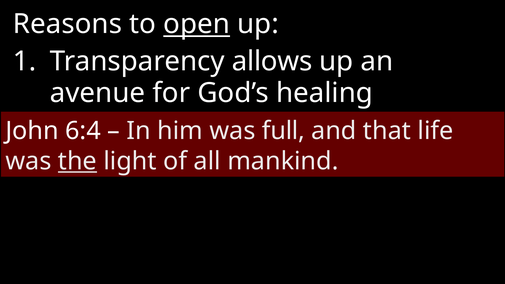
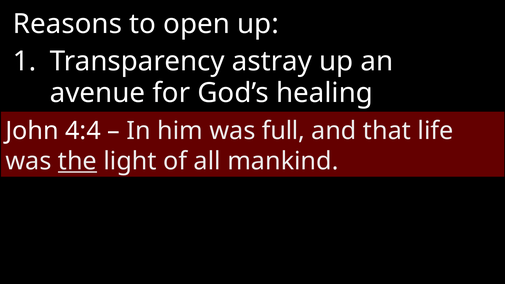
open underline: present -> none (197, 24)
allows: allows -> astray (272, 61)
6:4: 6:4 -> 4:4 (83, 131)
